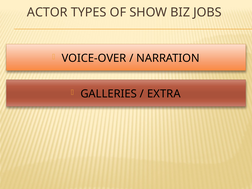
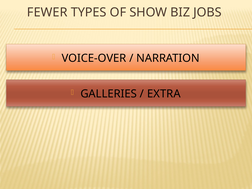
ACTOR: ACTOR -> FEWER (47, 12)
